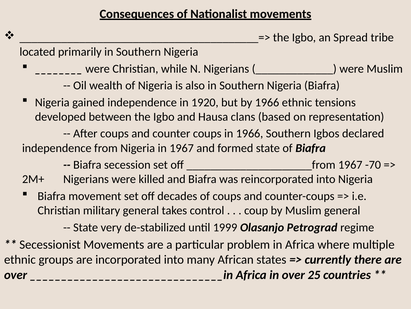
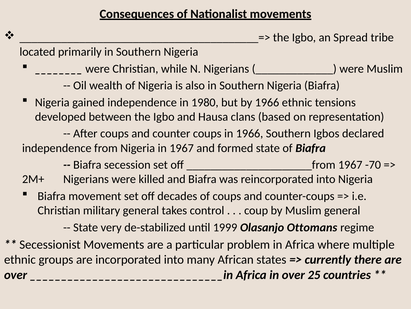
1920: 1920 -> 1980 (205, 102)
Petrograd: Petrograd -> Ottomans (312, 227)
